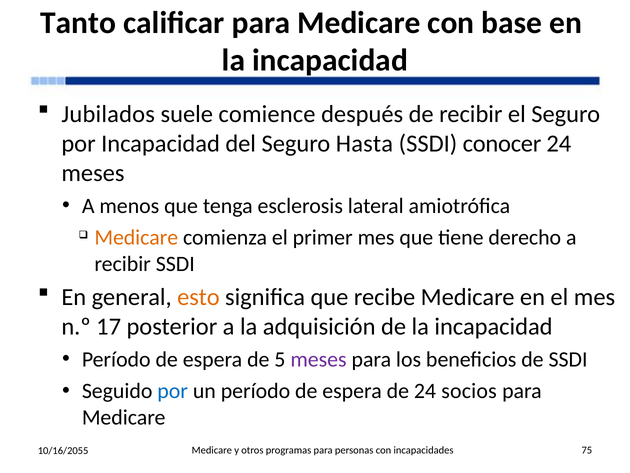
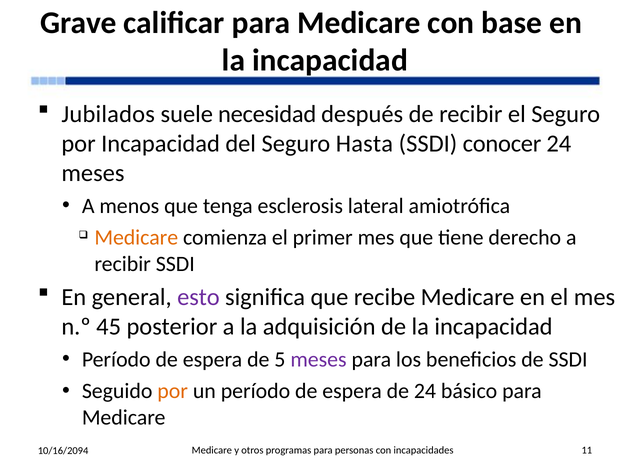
Tanto: Tanto -> Grave (78, 23)
comience: comience -> necesidad (267, 114)
esto colour: orange -> purple (198, 297)
17: 17 -> 45 (109, 326)
por colour: blue -> orange (173, 391)
socios: socios -> básico (469, 391)
10/16/2055: 10/16/2055 -> 10/16/2094 (63, 450)
75: 75 -> 11 (587, 450)
